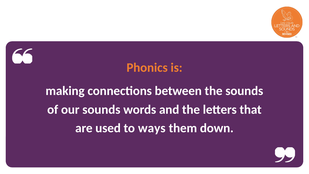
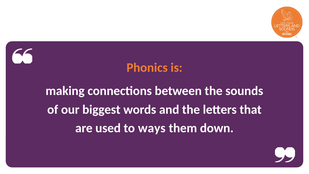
our sounds: sounds -> biggest (101, 109)
